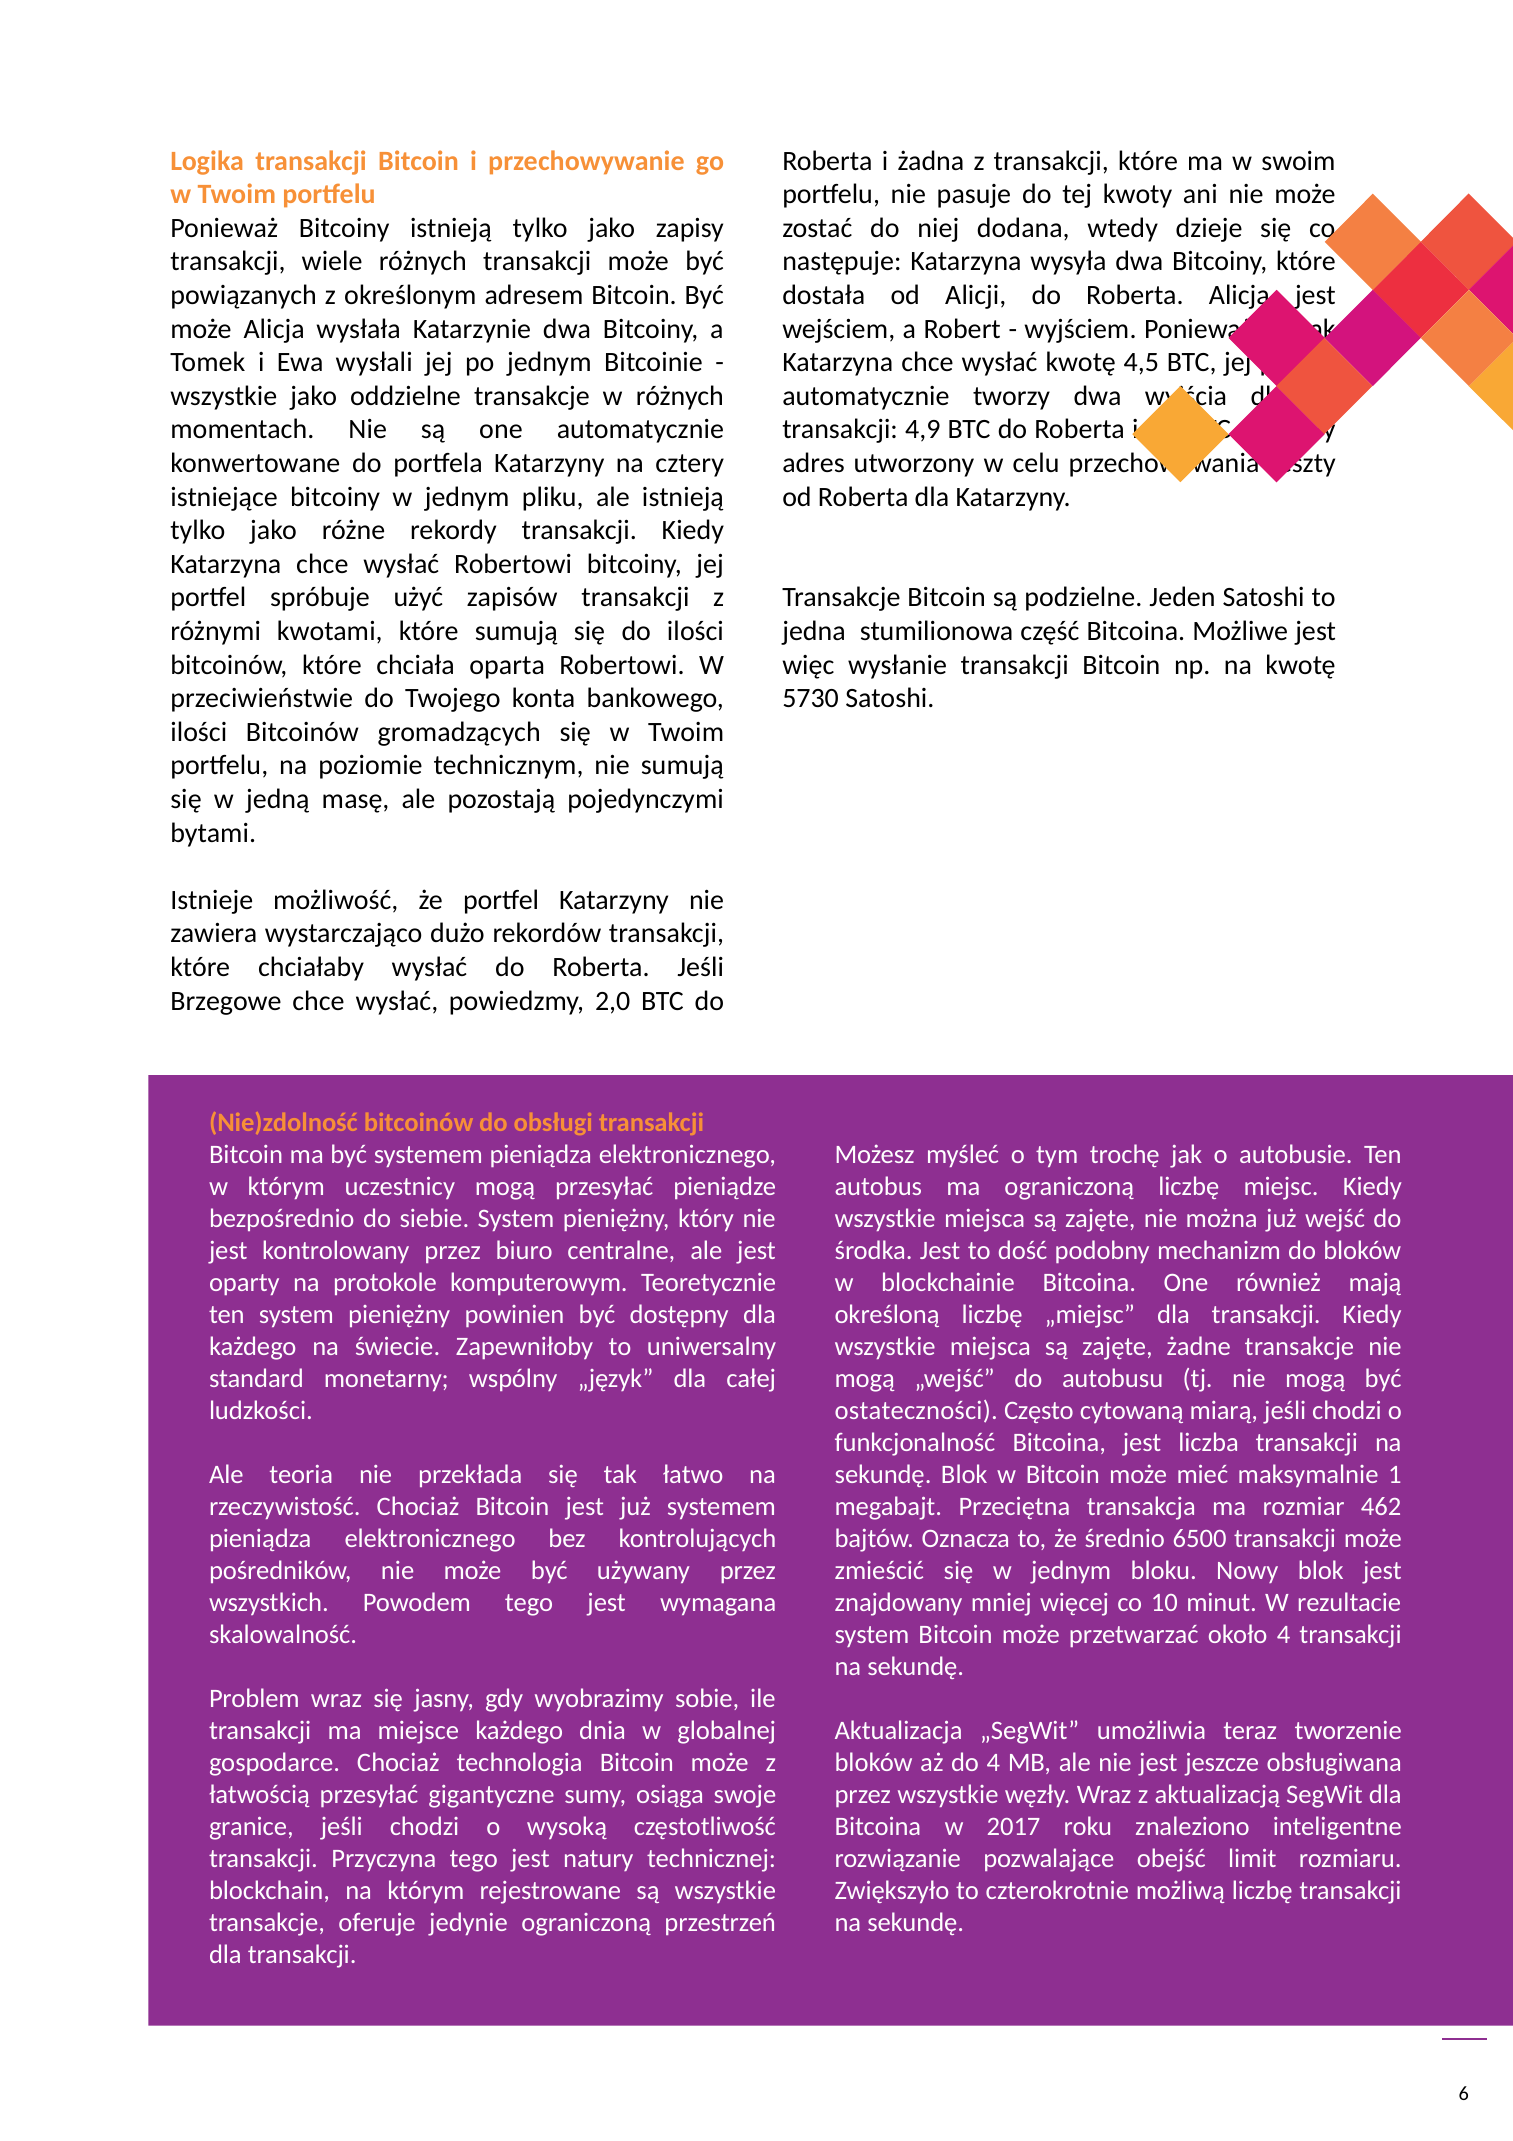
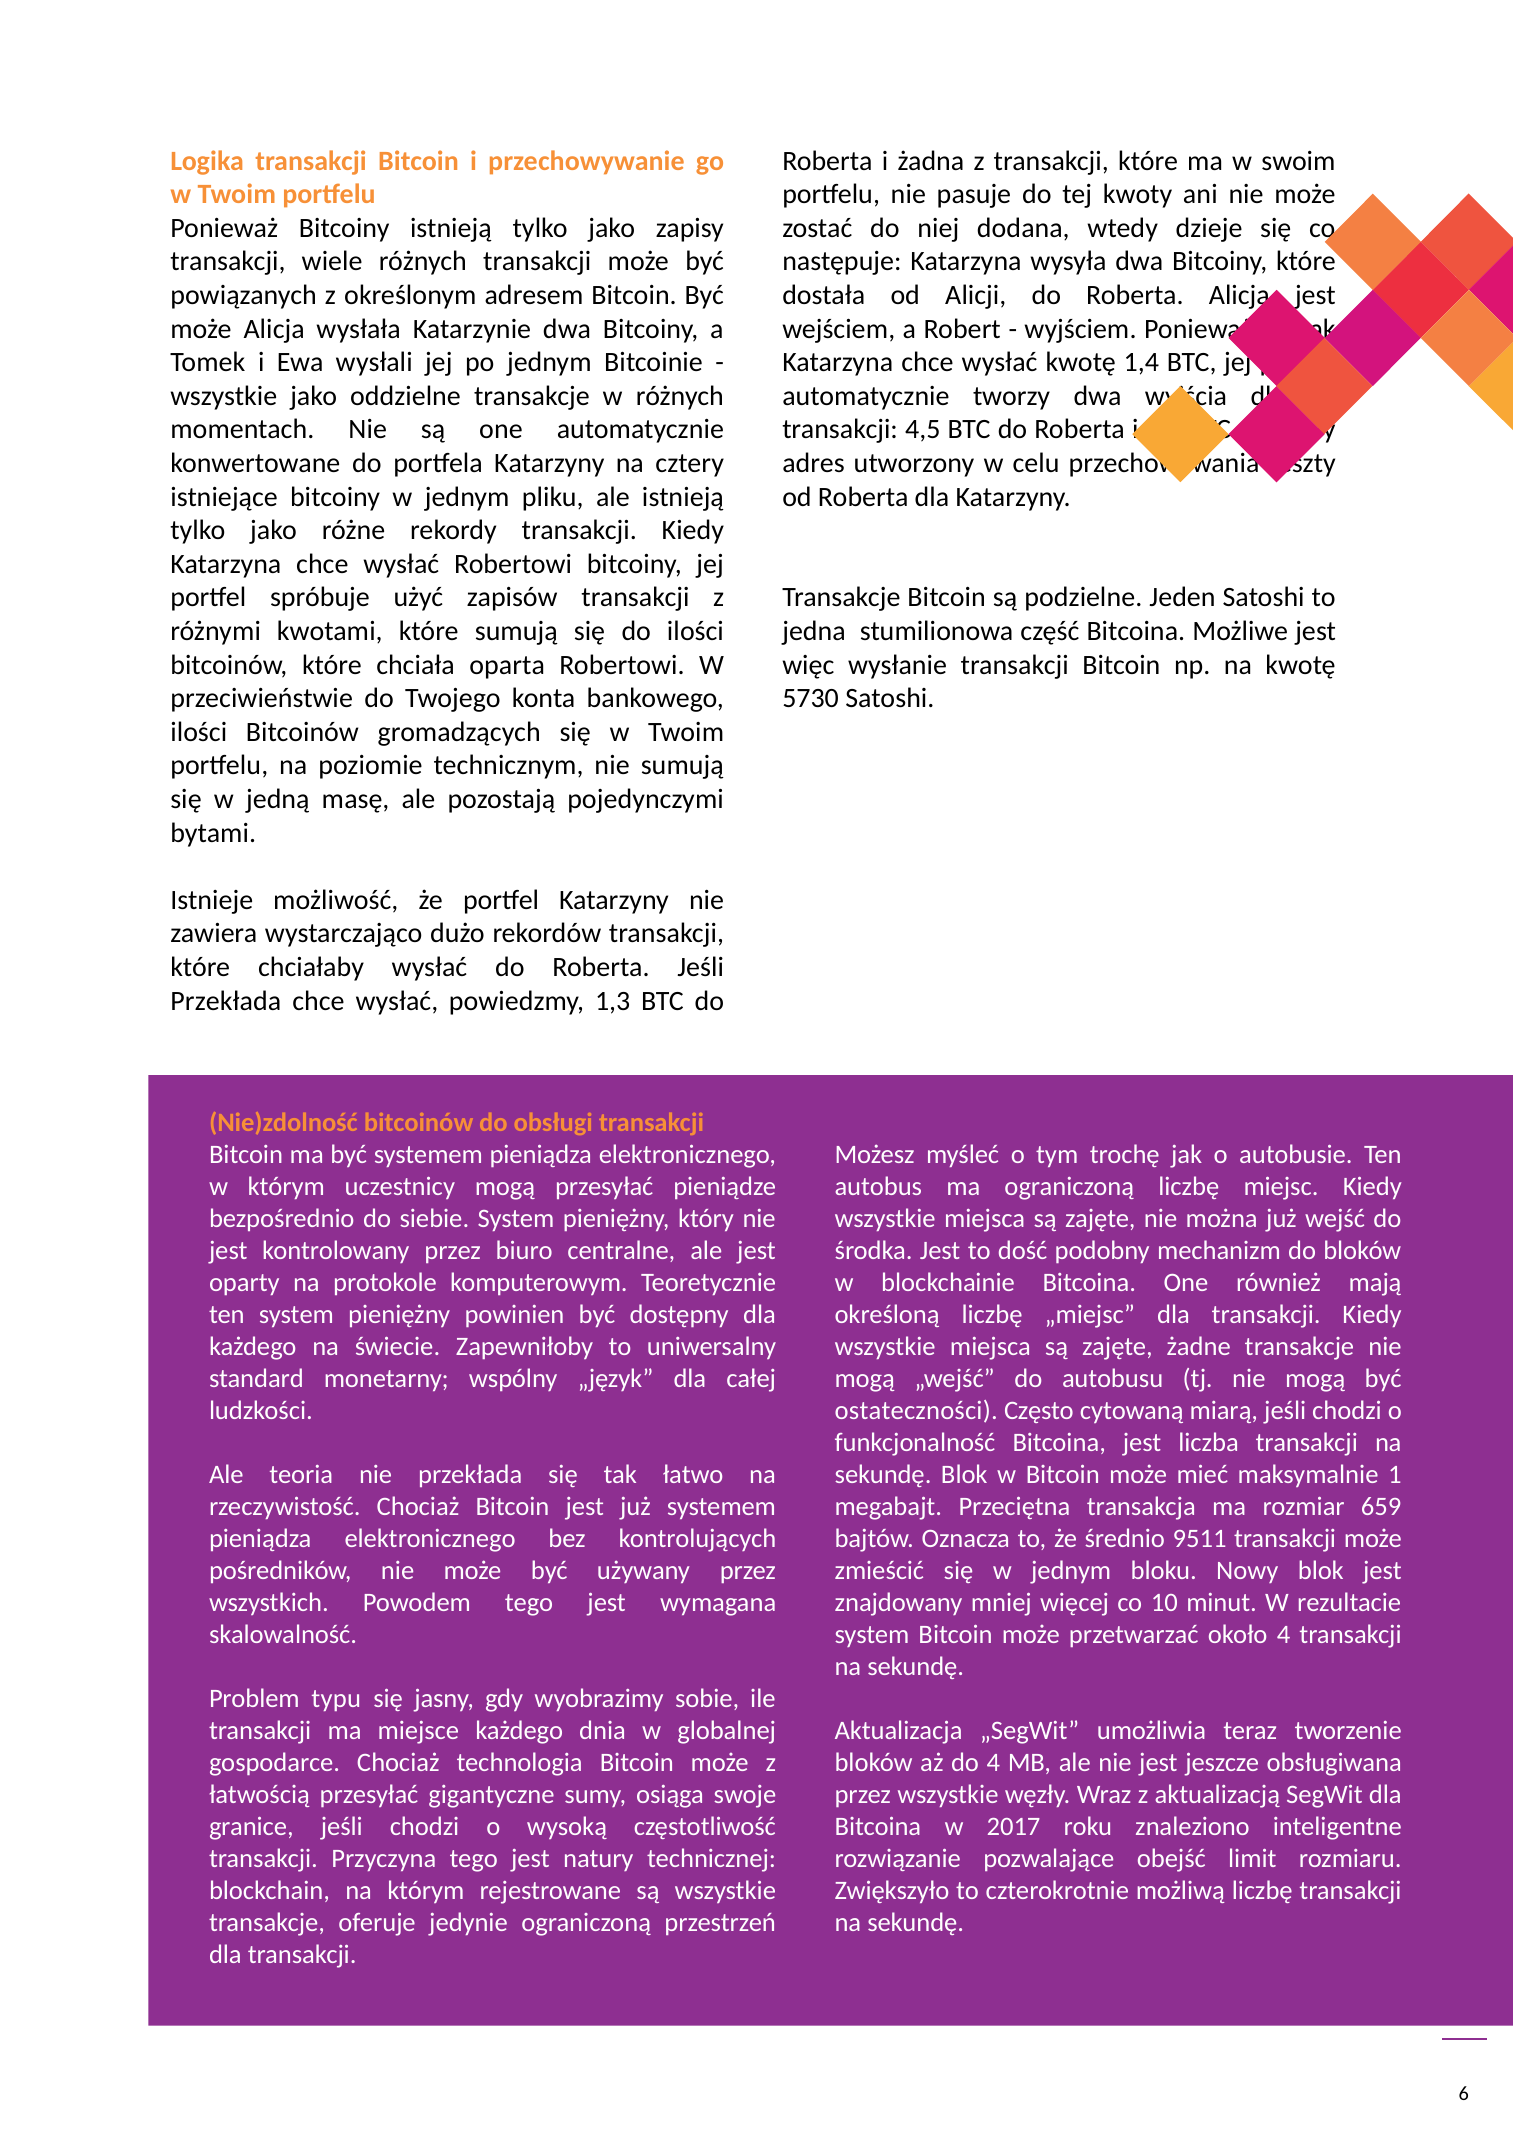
4,5: 4,5 -> 1,4 (1141, 362)
4,9: 4,9 -> 4,5 (923, 429)
Brzegowe: Brzegowe -> Przekłada (226, 1000)
2,0: 2,0 -> 1,3 (613, 1000)
462: 462 -> 659 (1381, 1506)
6500: 6500 -> 9511 (1200, 1538)
Problem wraz: wraz -> typu (336, 1698)
